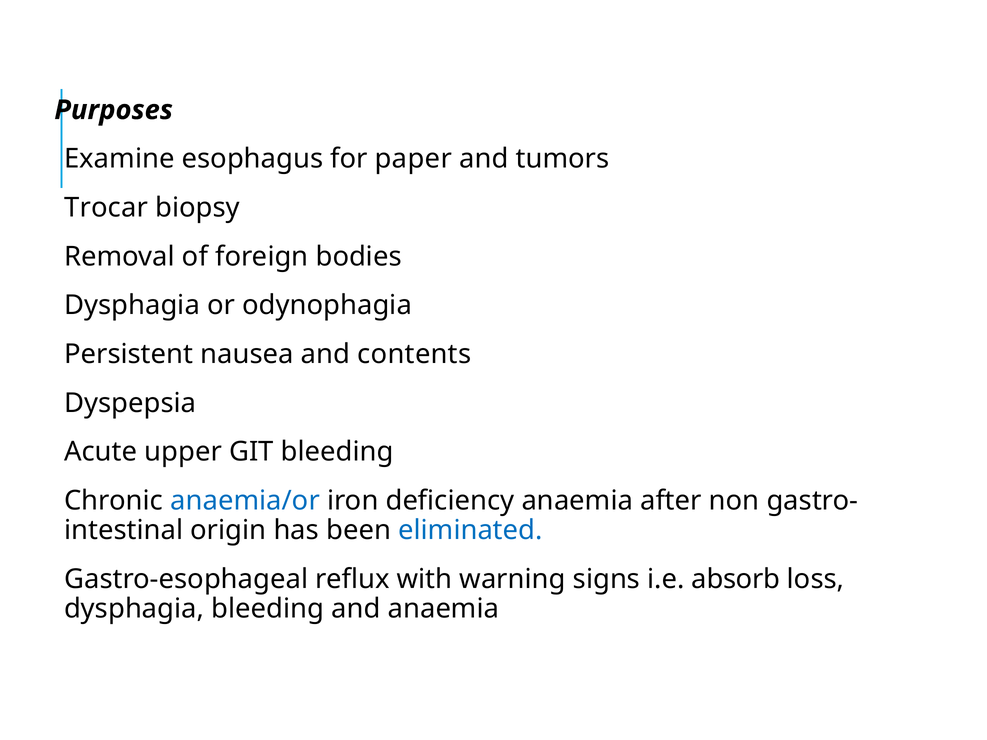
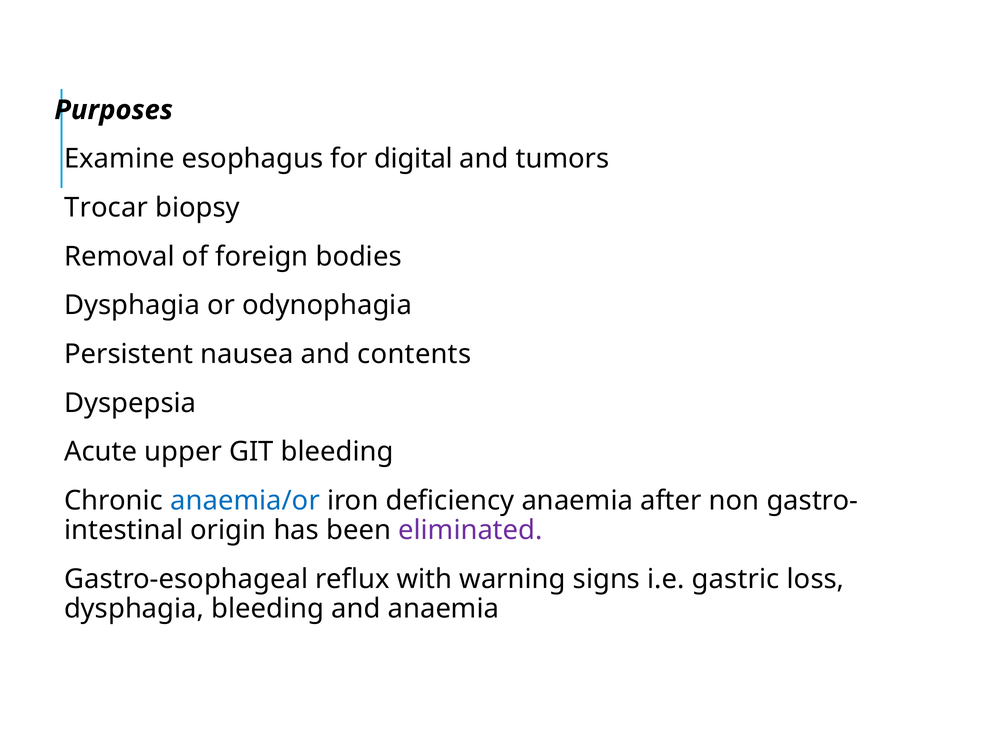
paper: paper -> digital (414, 159)
eliminated colour: blue -> purple (470, 530)
absorb: absorb -> gastric (736, 579)
